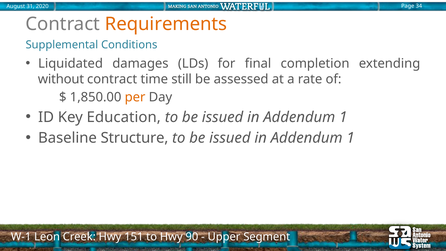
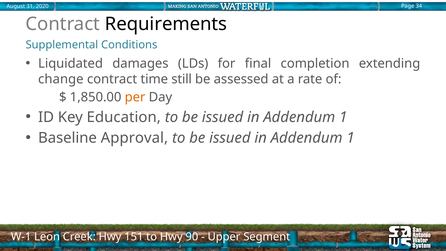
Requirements colour: orange -> black (166, 24)
without: without -> change (61, 79)
Structure: Structure -> Approval (134, 138)
